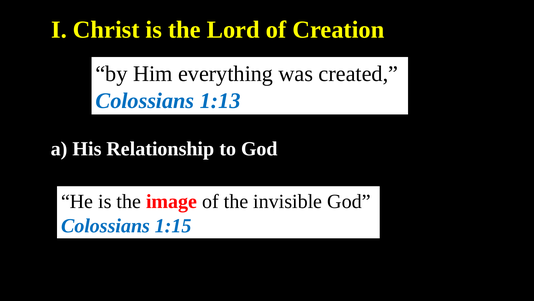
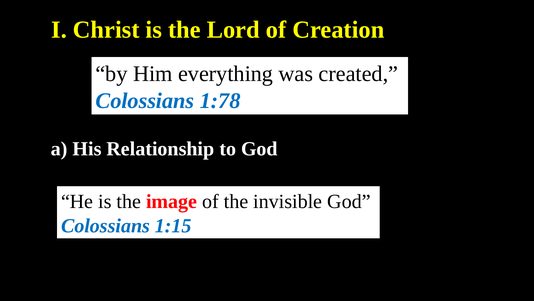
1:13: 1:13 -> 1:78 (220, 101)
